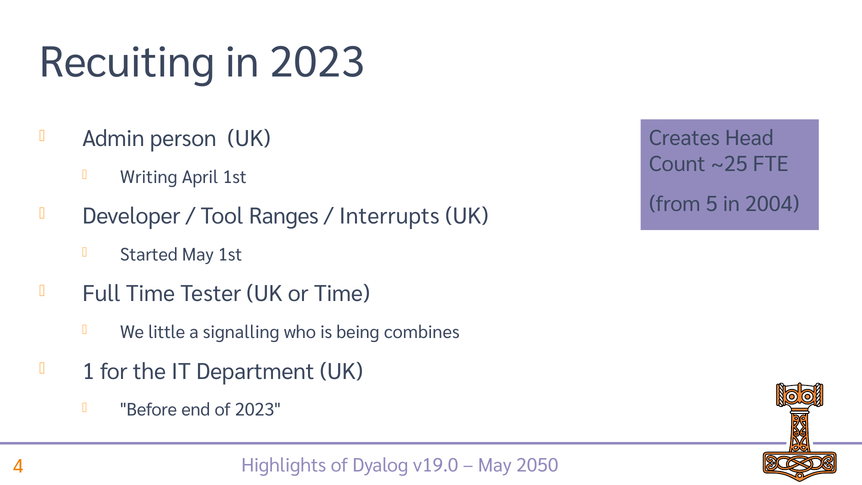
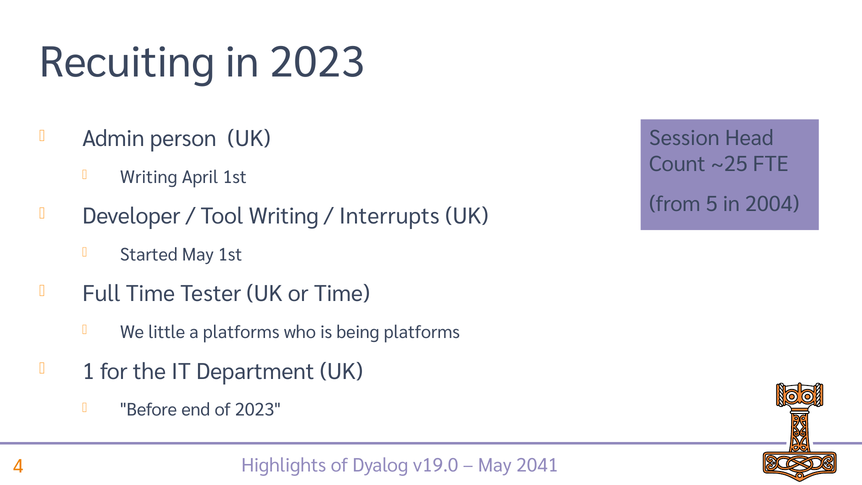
Creates: Creates -> Session (684, 138)
Tool Ranges: Ranges -> Writing (284, 216)
a signalling: signalling -> platforms (241, 332)
being combines: combines -> platforms (422, 332)
2050: 2050 -> 2041 (537, 465)
